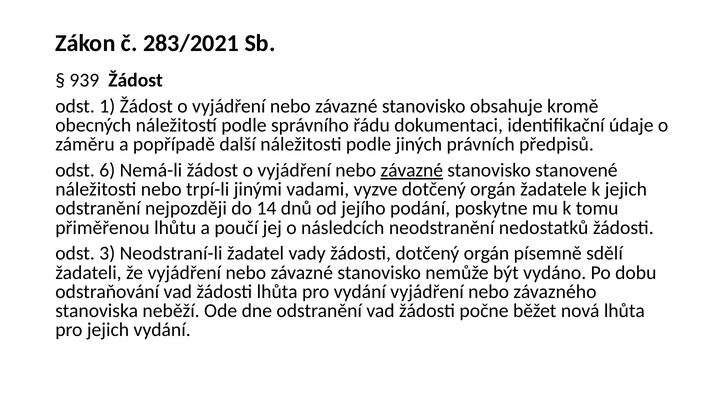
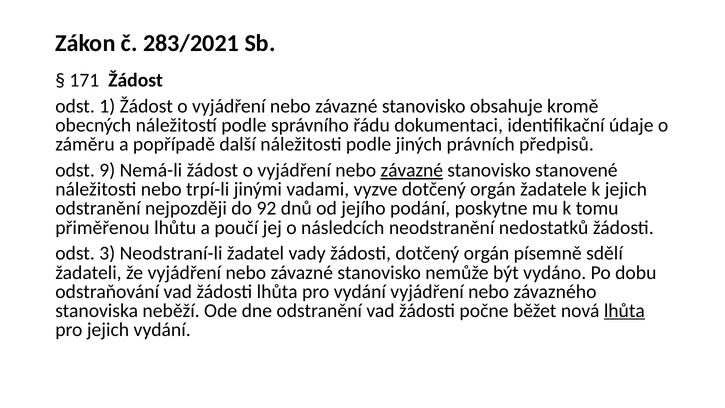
939: 939 -> 171 (84, 80)
6: 6 -> 9 (107, 170)
14: 14 -> 92 (266, 208)
lhůta underline: none -> present (624, 311)
